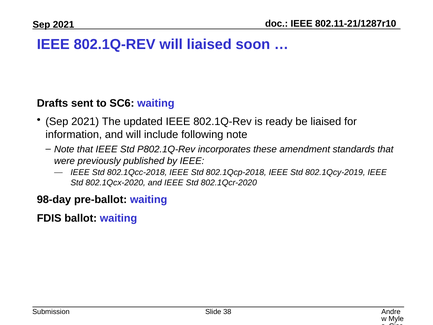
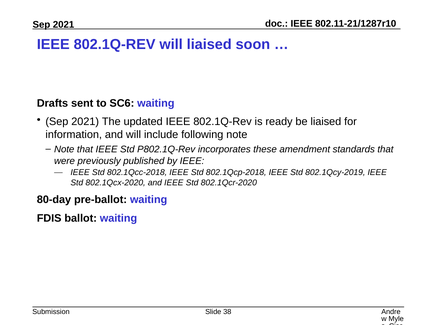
98-day: 98-day -> 80-day (54, 200)
